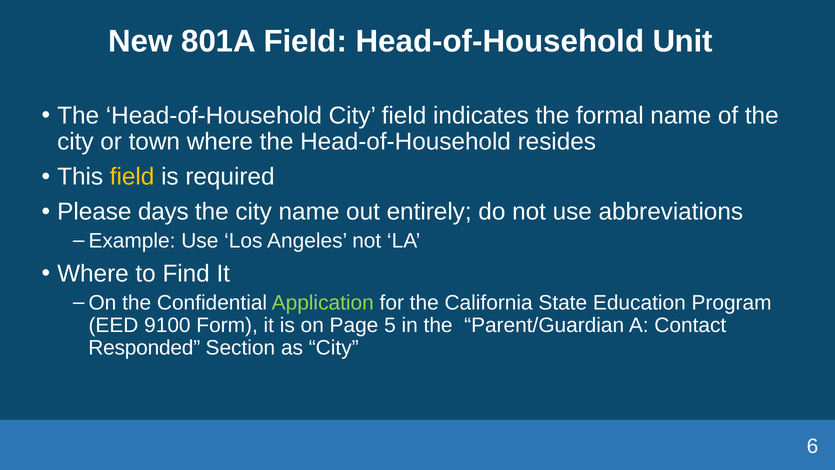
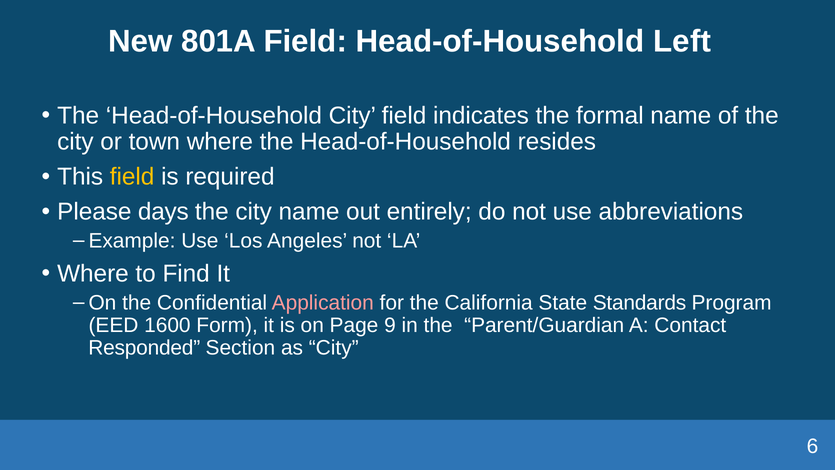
Unit: Unit -> Left (682, 41)
Application colour: light green -> pink (323, 302)
Education: Education -> Standards (639, 302)
9100: 9100 -> 1600 (167, 325)
5: 5 -> 9 (390, 325)
